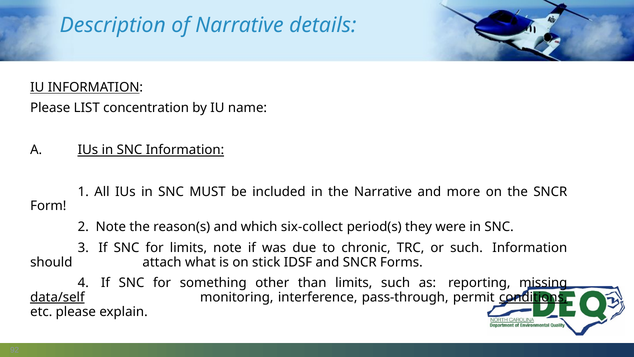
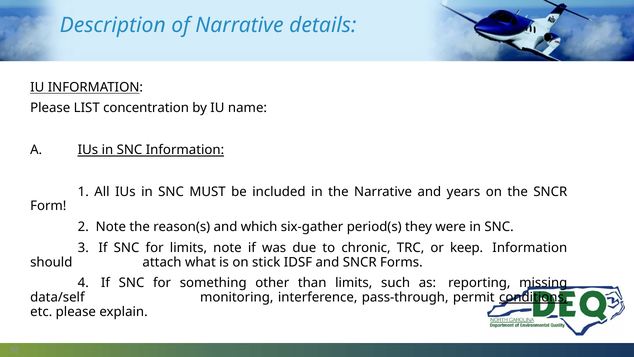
more: more -> years (463, 192)
six-collect: six-collect -> six-gather (312, 227)
or such: such -> keep (467, 248)
data/self underline: present -> none (57, 297)
